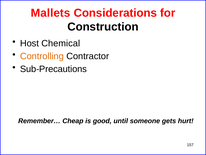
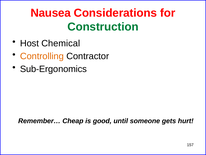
Mallets: Mallets -> Nausea (51, 13)
Construction colour: black -> green (103, 27)
Sub-Precautions: Sub-Precautions -> Sub-Ergonomics (53, 69)
